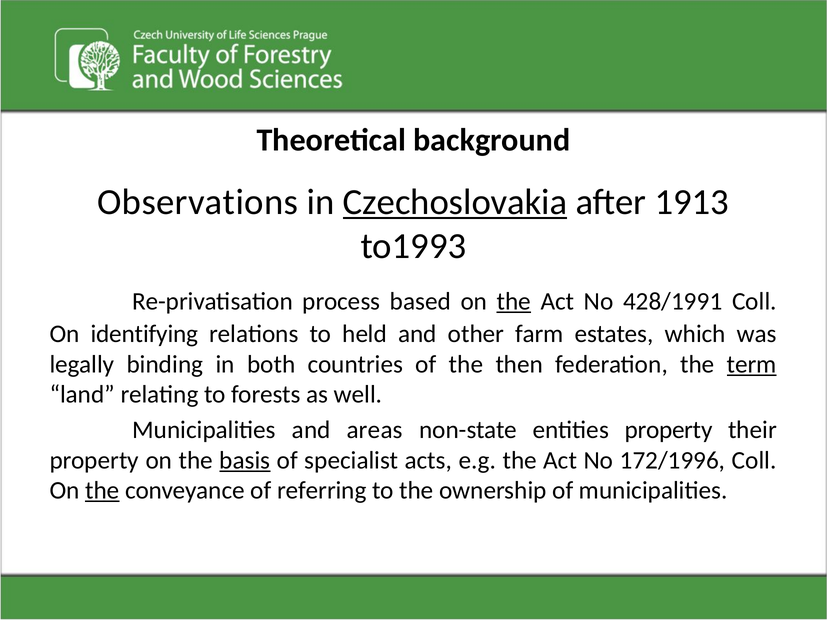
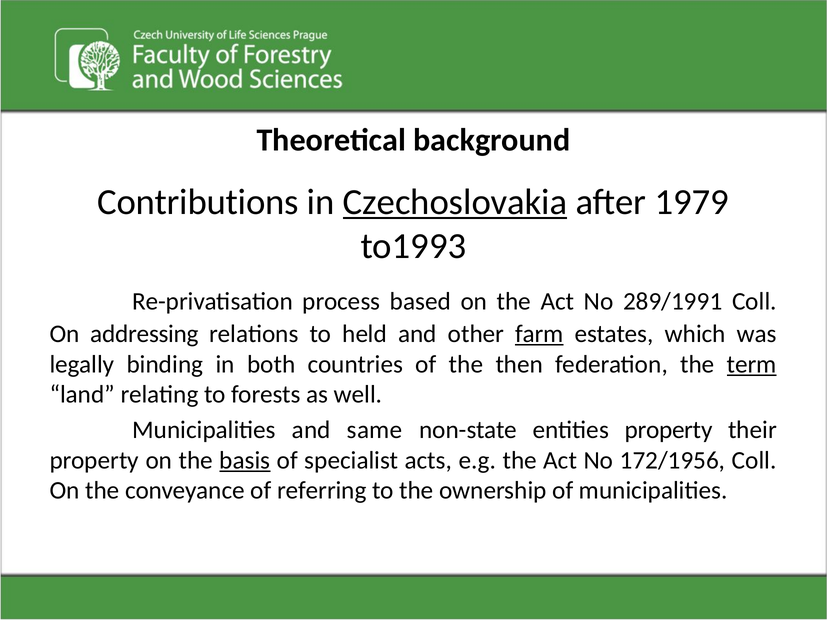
Observations: Observations -> Contributions (198, 202)
1913: 1913 -> 1979 (692, 202)
the underline: present -> none (514, 302)
428/1991: 428/1991 -> 289/1991 (673, 302)
identifying: identifying -> addressing (145, 334)
farm underline: none -> present (539, 334)
areas: areas -> same (375, 430)
172/1996: 172/1996 -> 172/1956 (673, 460)
the underline: present -> none (102, 491)
